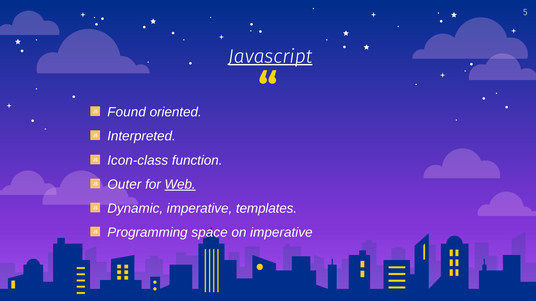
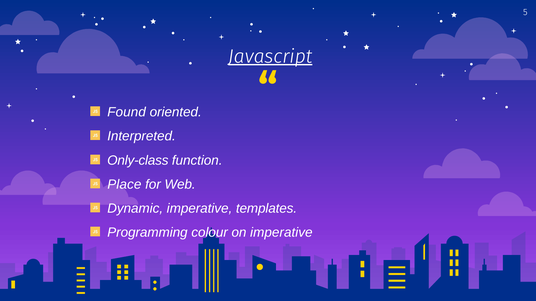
Icon-class: Icon-class -> Only-class (138, 161)
Outer: Outer -> Place (124, 185)
Web underline: present -> none (180, 185)
space: space -> colour (210, 233)
